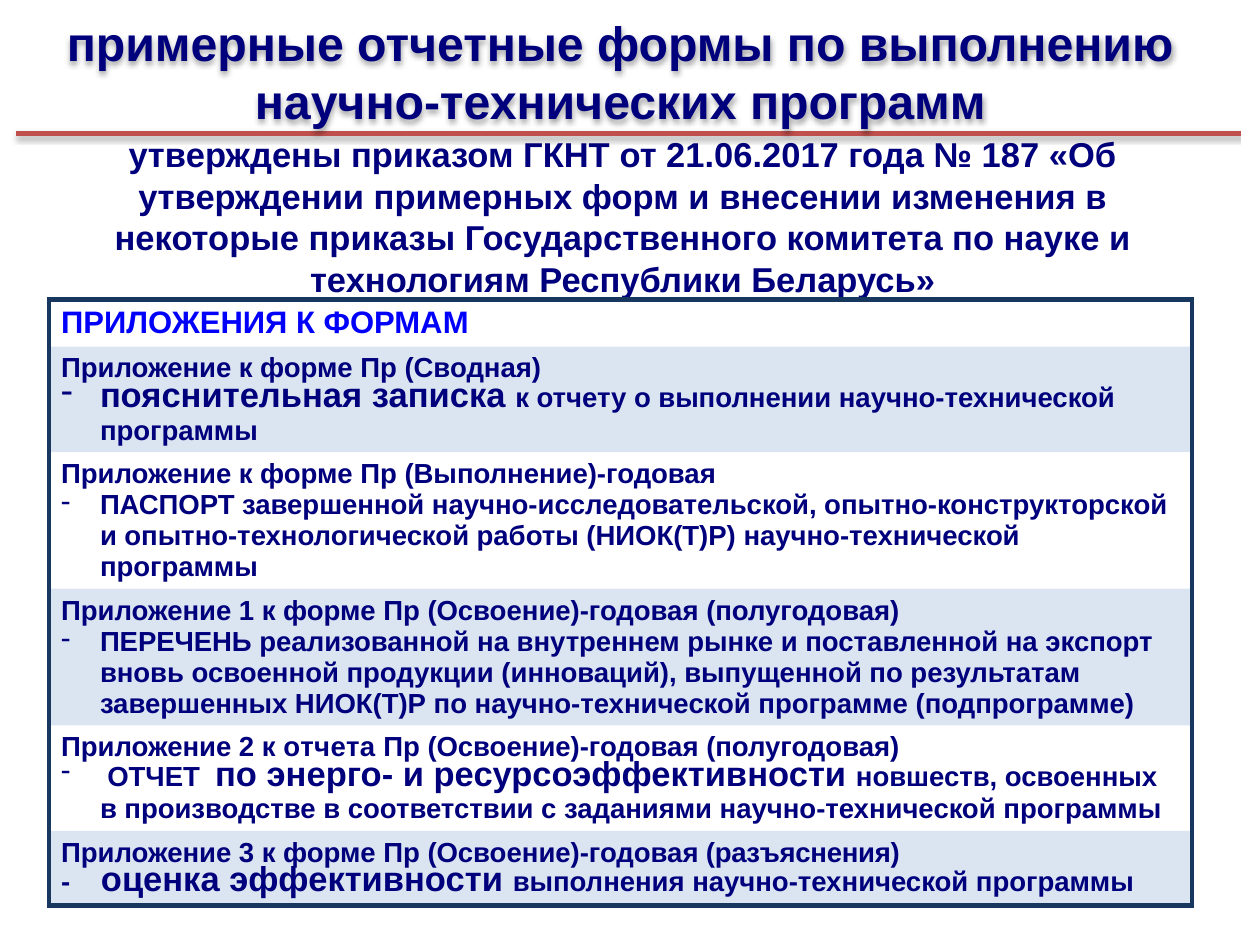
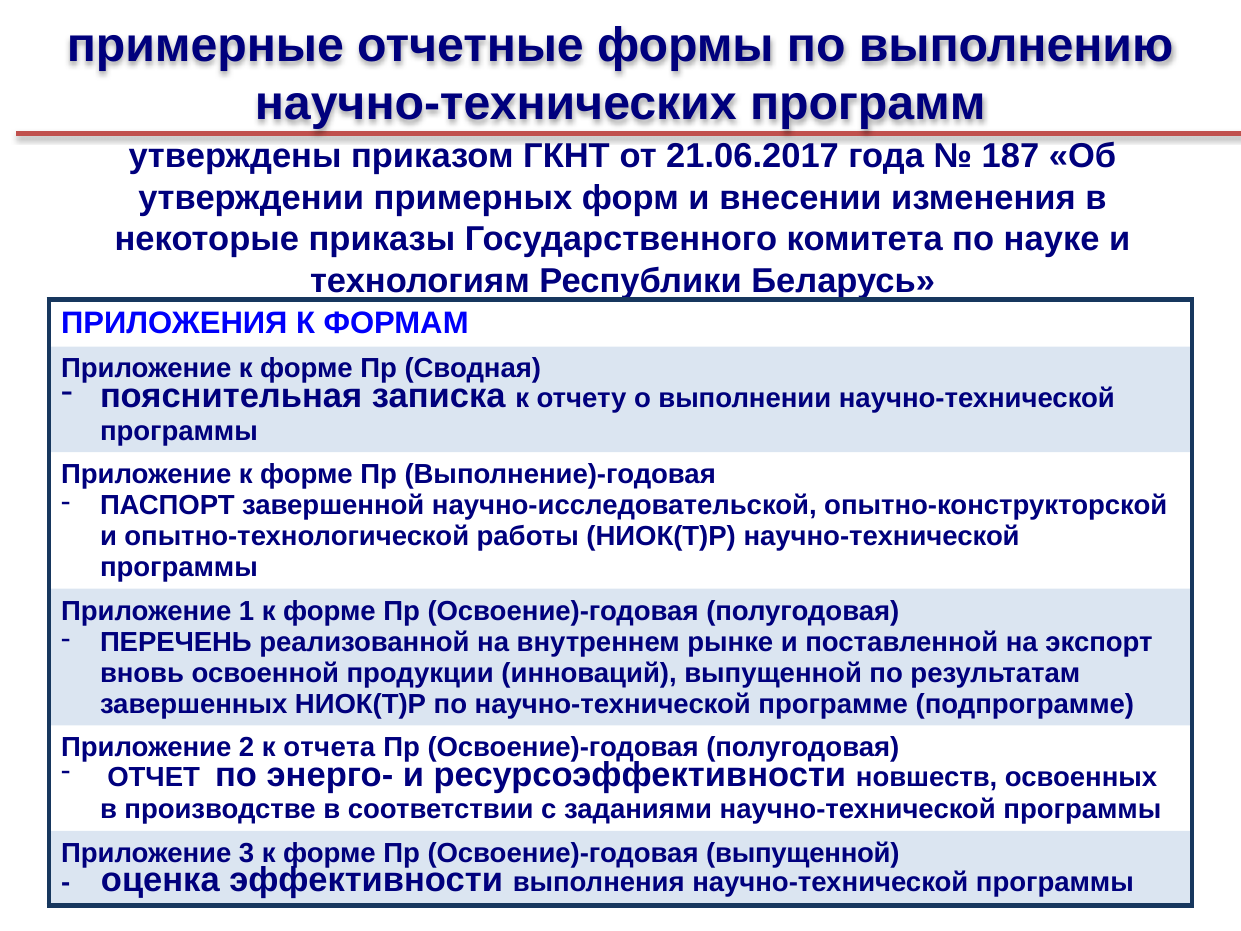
Освоение)-годовая разъяснения: разъяснения -> выпущенной (803, 853)
